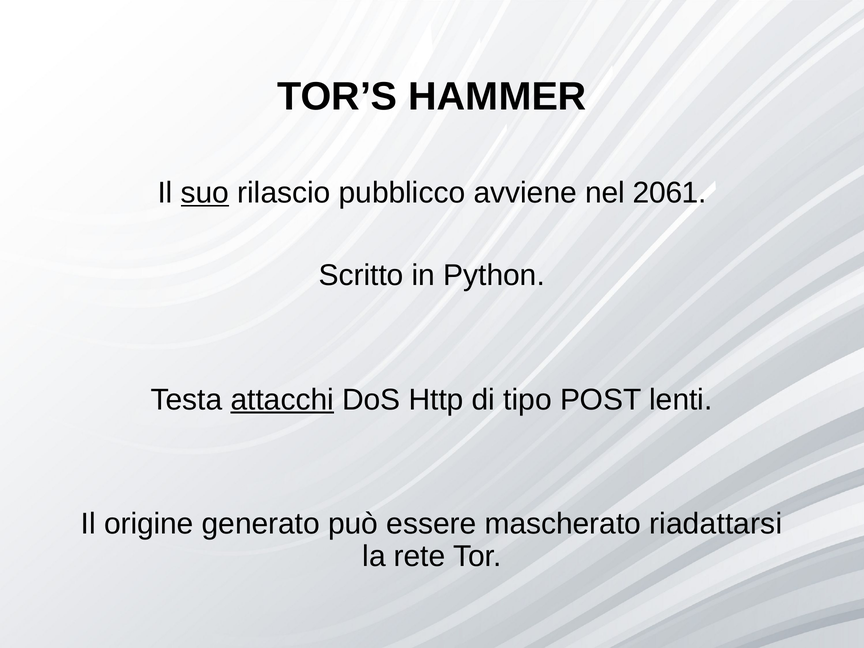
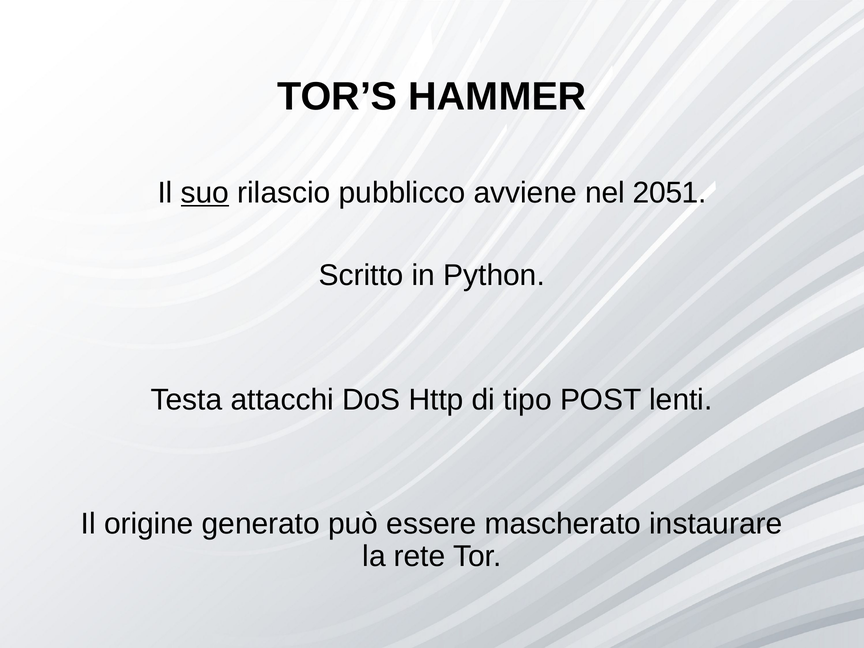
2061: 2061 -> 2051 (670, 193)
attacchi underline: present -> none (282, 400)
riadattarsi: riadattarsi -> instaurare (716, 524)
